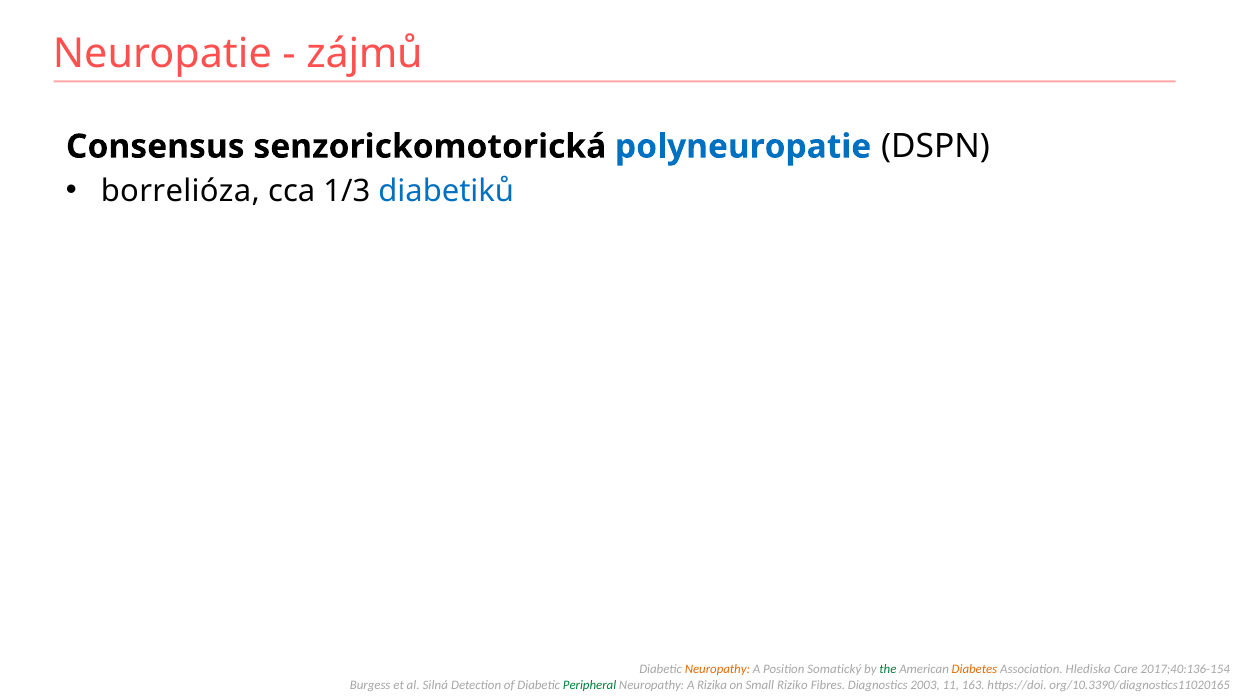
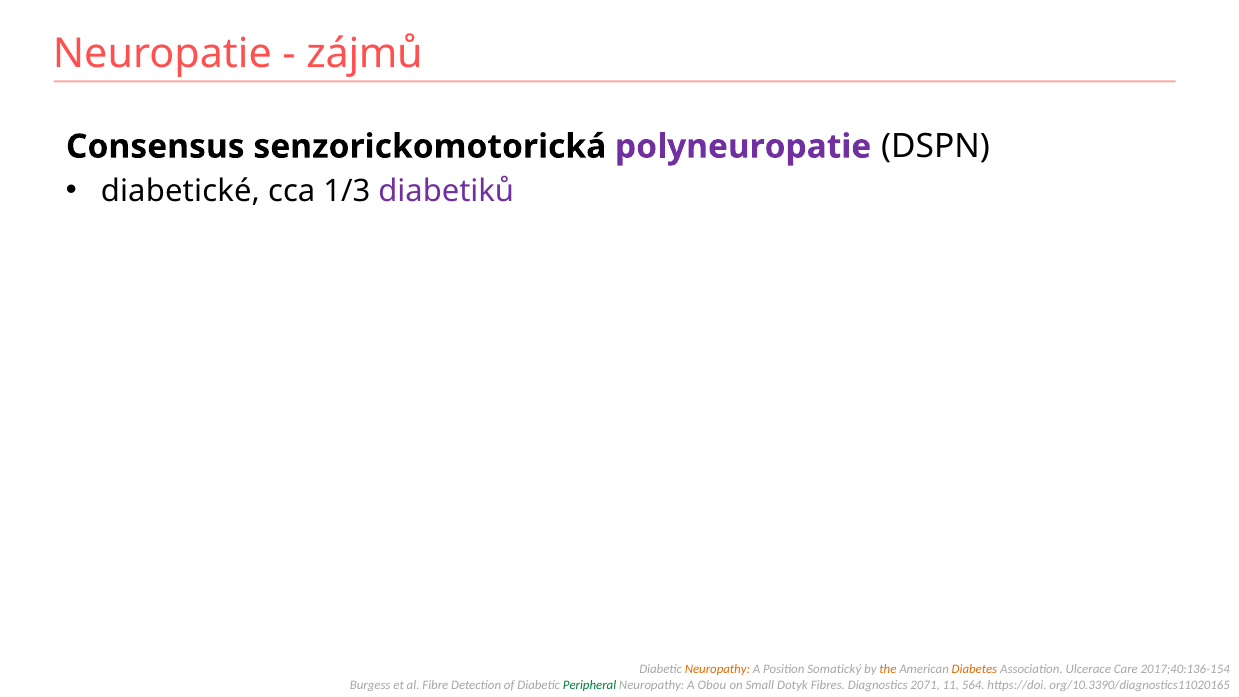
polyneuropatie colour: blue -> purple (743, 147)
borrelióza: borrelióza -> diabetické (180, 191)
diabetiků colour: blue -> purple (446, 191)
the colour: green -> orange (888, 669)
Hlediska: Hlediska -> Ulcerace (1088, 669)
Silná: Silná -> Fibre (435, 685)
Rizika: Rizika -> Obou (712, 685)
Riziko: Riziko -> Dotyk (792, 685)
2003: 2003 -> 2071 (925, 685)
163: 163 -> 564 (973, 685)
